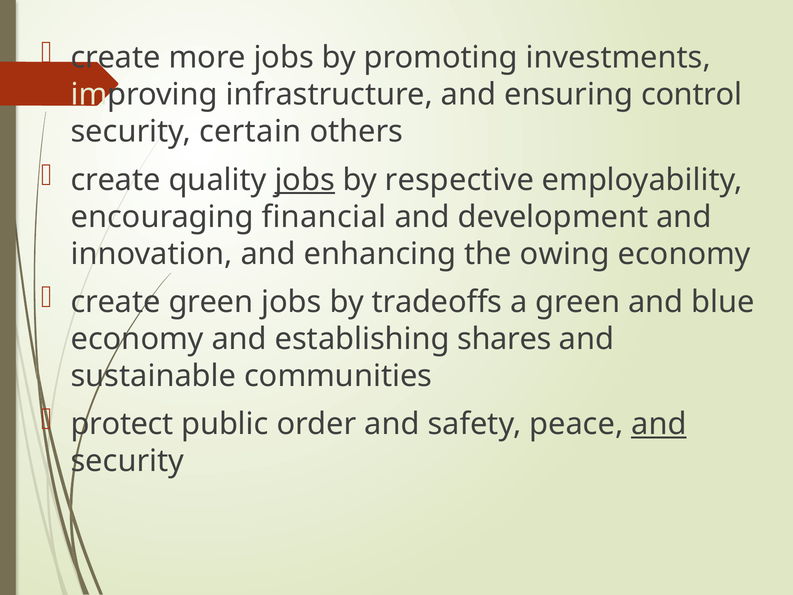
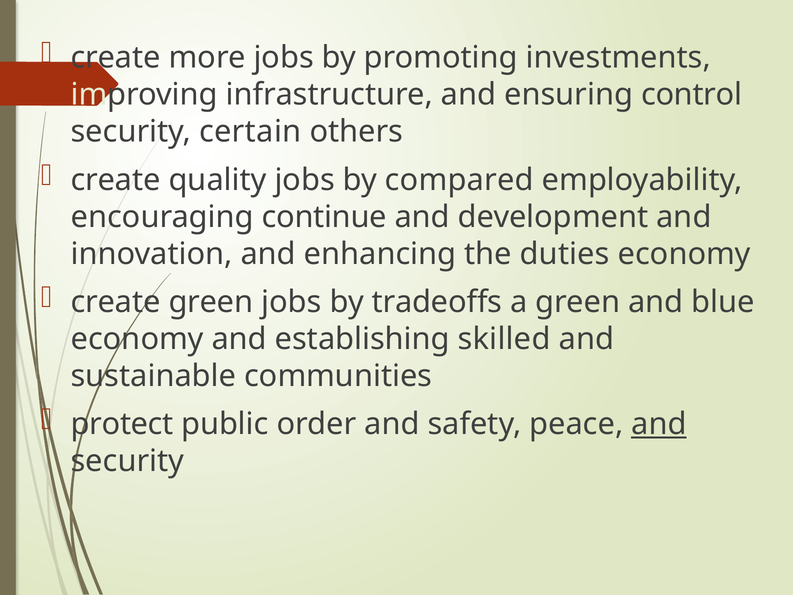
jobs underline: present -> none (305, 180)
respective: respective -> compared (459, 180)
financial: financial -> continue (324, 217)
owing: owing -> duties (565, 254)
shares: shares -> skilled (504, 339)
